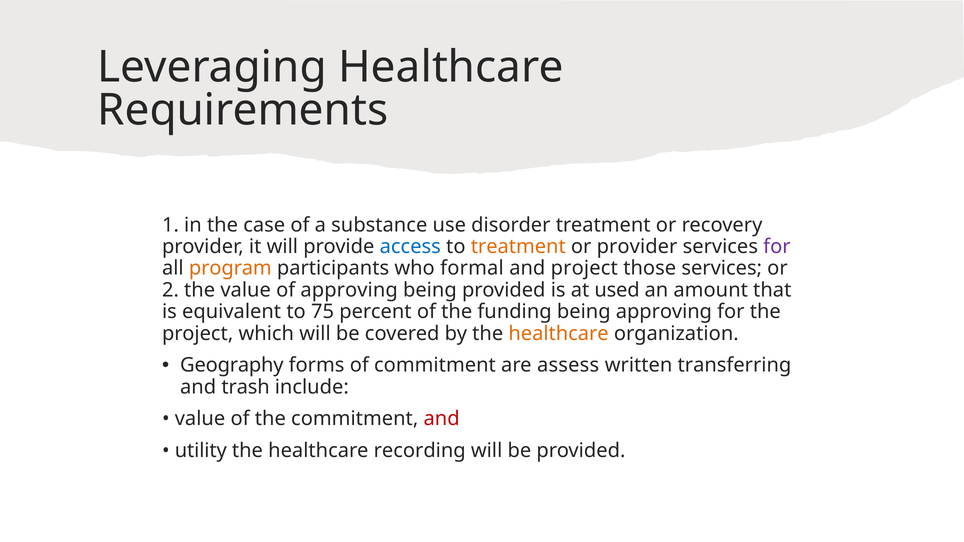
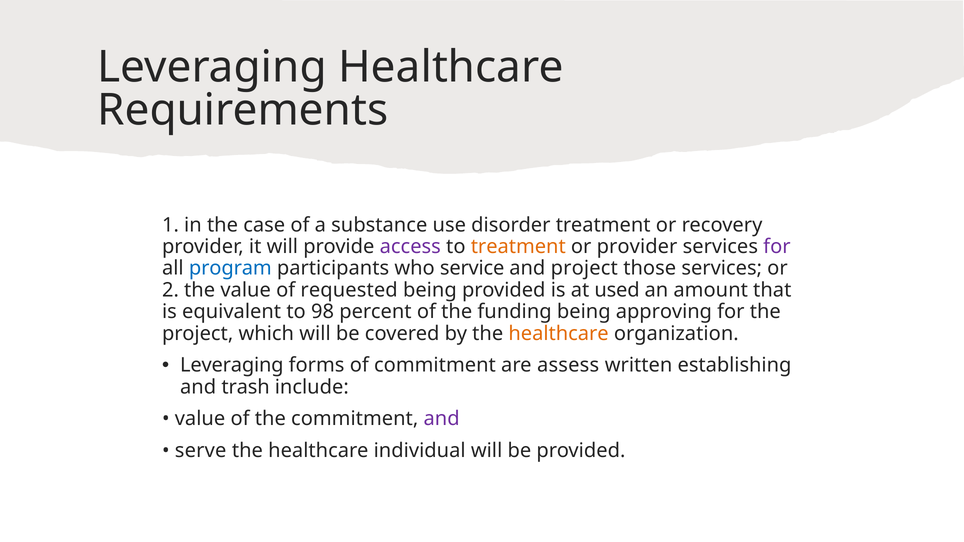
access colour: blue -> purple (410, 247)
program colour: orange -> blue (230, 268)
formal: formal -> service (472, 268)
of approving: approving -> requested (349, 290)
75: 75 -> 98 (323, 312)
Geography: Geography -> Leveraging (232, 365)
transferring: transferring -> establishing (734, 365)
and colour: red -> purple (442, 419)
utility: utility -> serve (201, 451)
recording: recording -> individual (420, 451)
